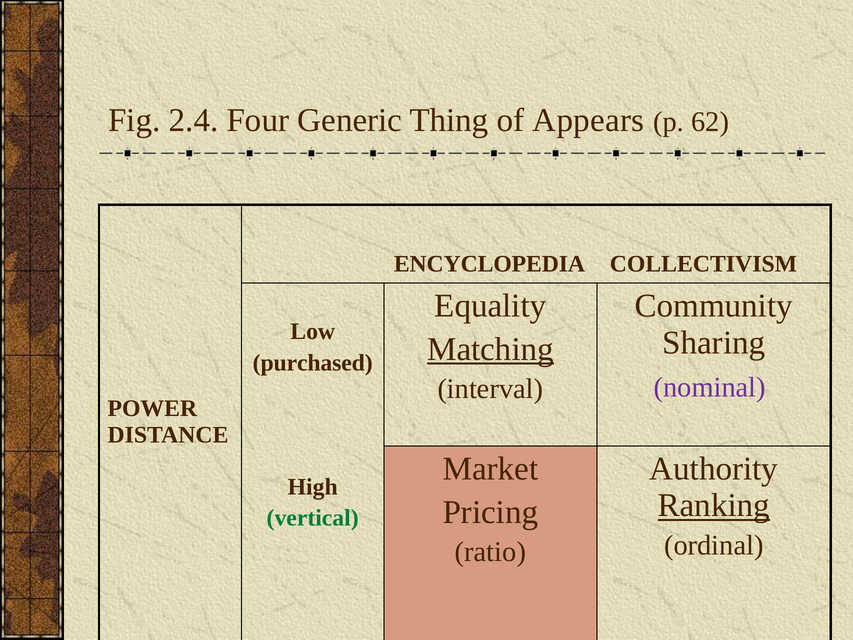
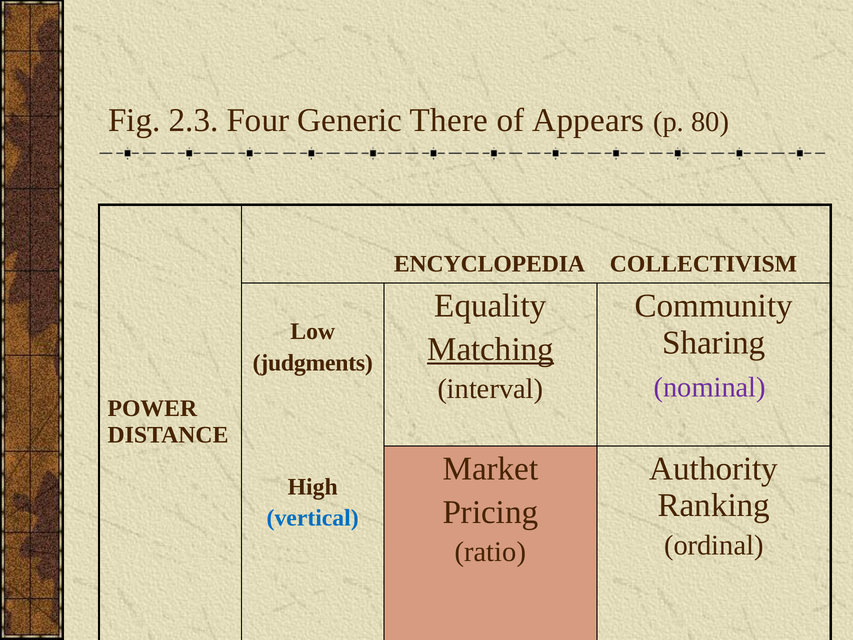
2.4: 2.4 -> 2.3 (194, 120)
Thing: Thing -> There (449, 120)
62: 62 -> 80 (710, 122)
purchased: purchased -> judgments (313, 363)
Ranking underline: present -> none (714, 505)
vertical colour: green -> blue (313, 518)
